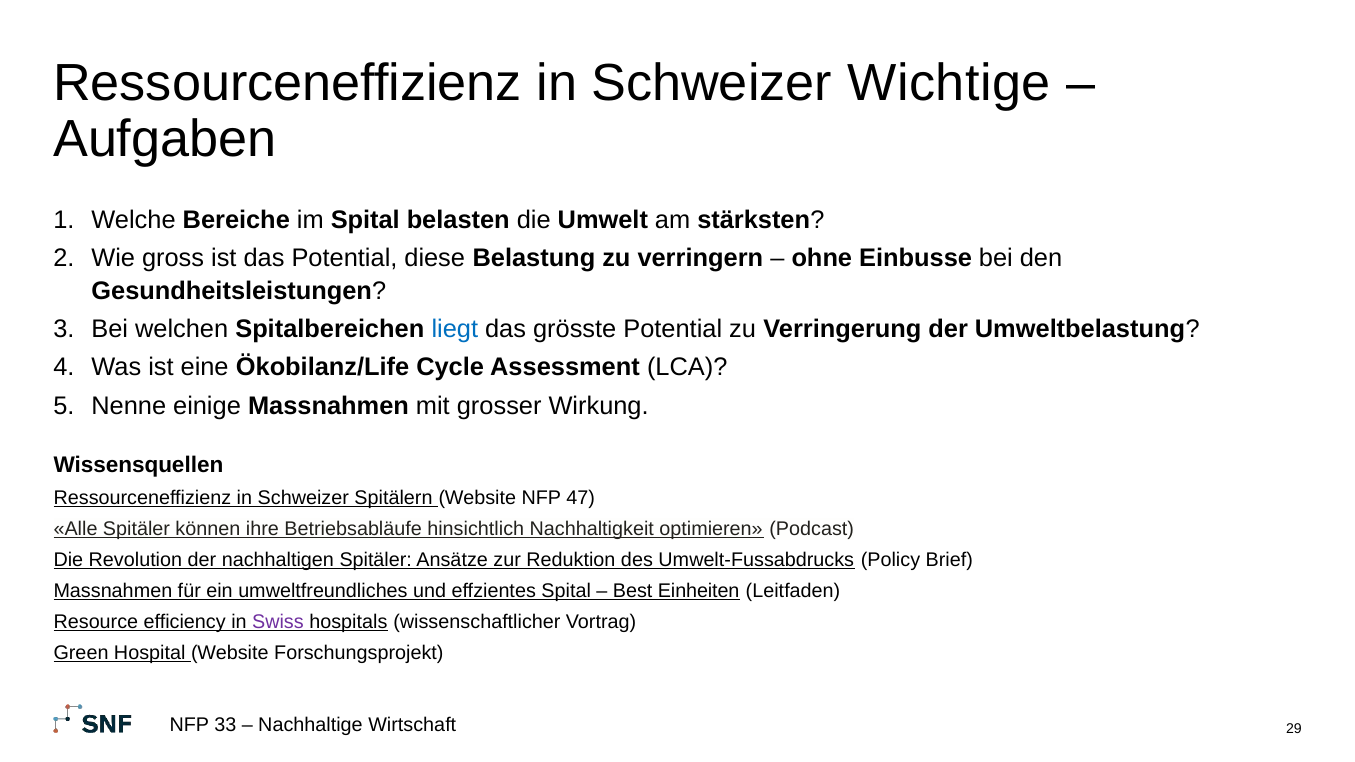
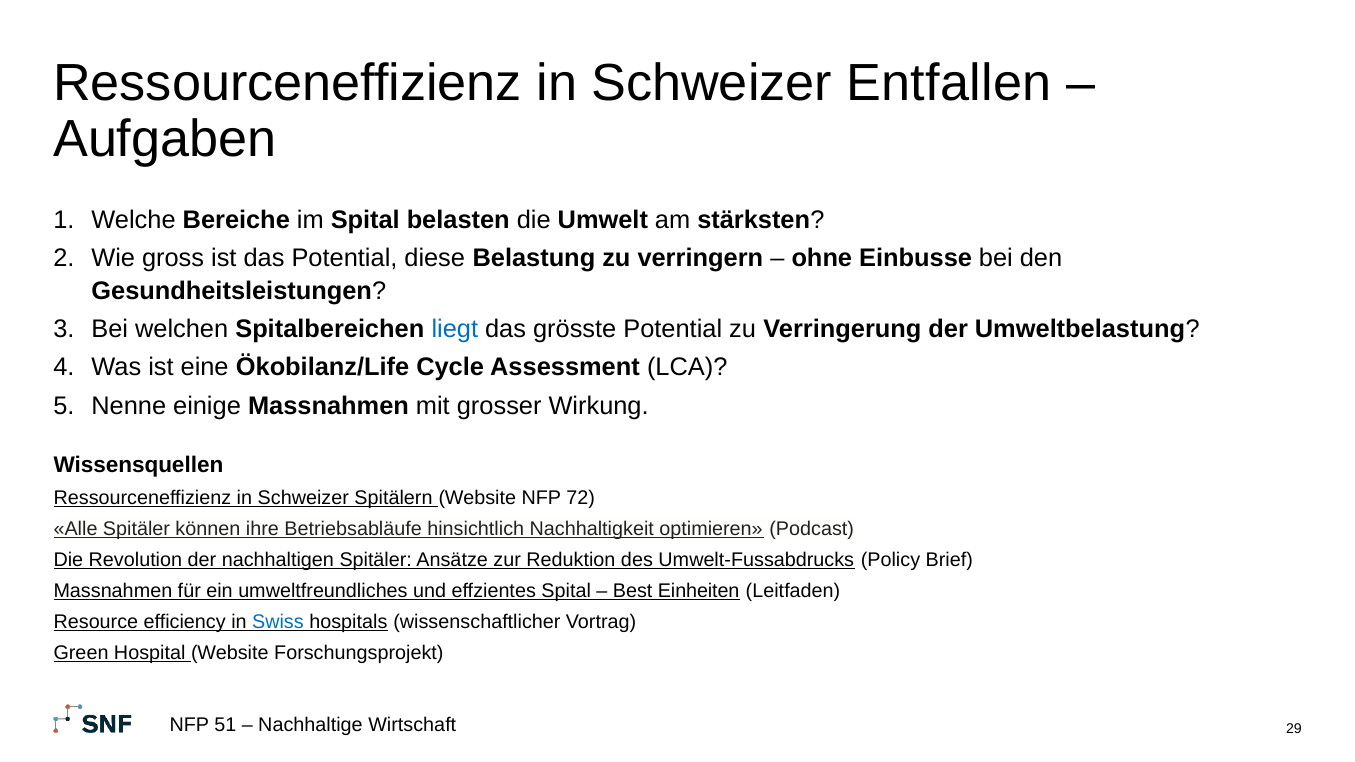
Wichtige: Wichtige -> Entfallen (949, 83)
47: 47 -> 72 (581, 498)
Swiss colour: purple -> blue (278, 622)
33: 33 -> 51 (225, 725)
